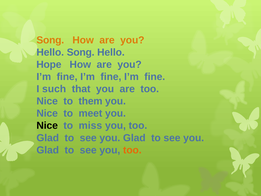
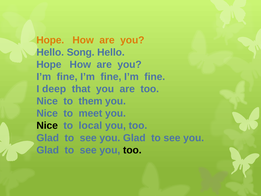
Song: Song -> Hope (50, 40)
such: such -> deep (54, 89)
miss: miss -> local (90, 125)
too colour: orange -> black (132, 150)
